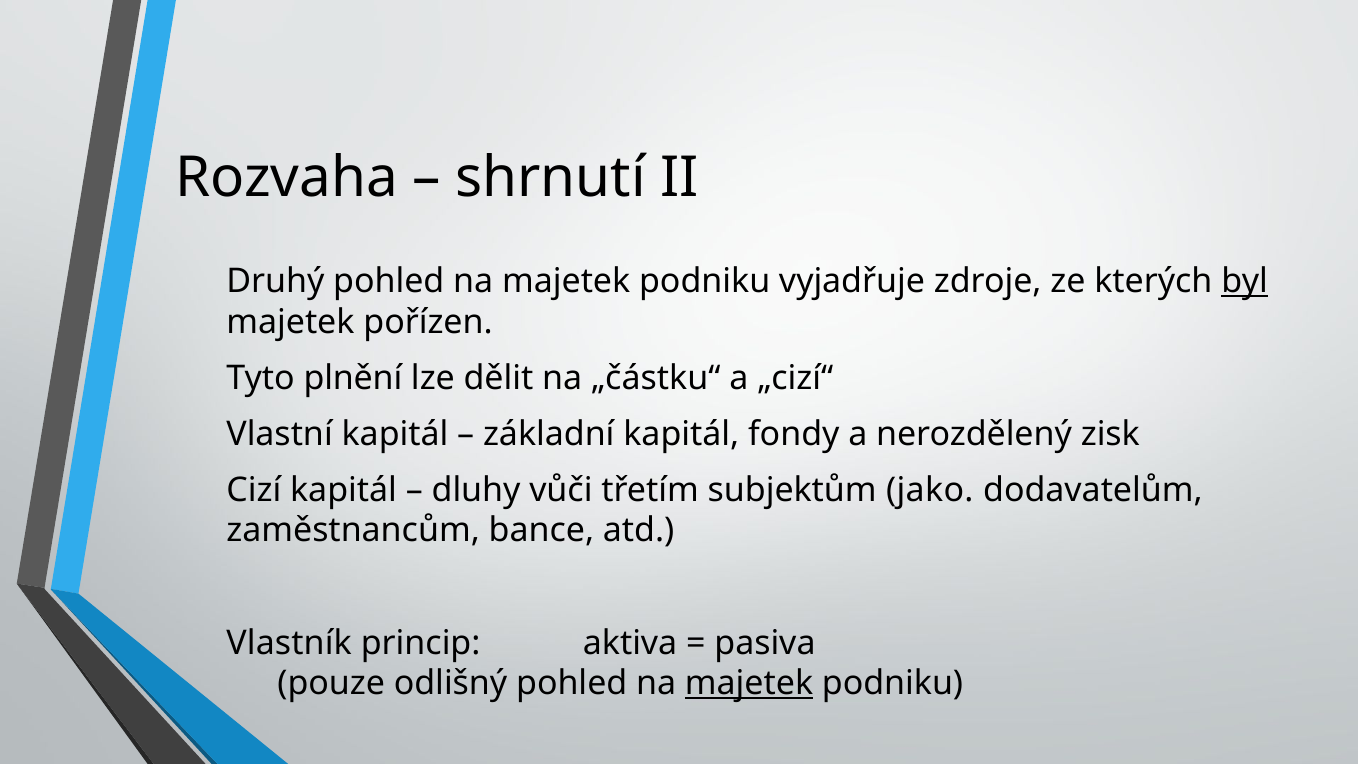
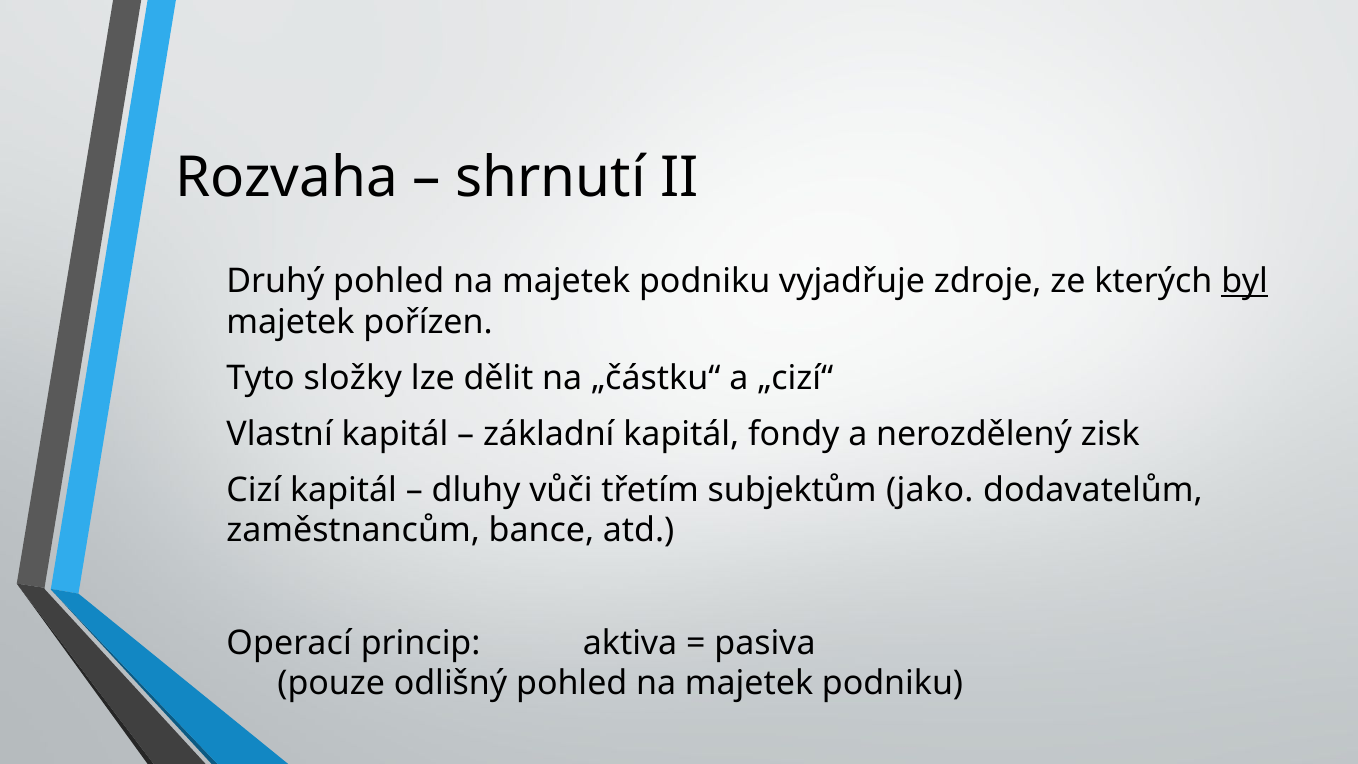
plnění: plnění -> složky (353, 378)
Vlastník: Vlastník -> Operací (289, 643)
majetek underline: present -> none (749, 683)
